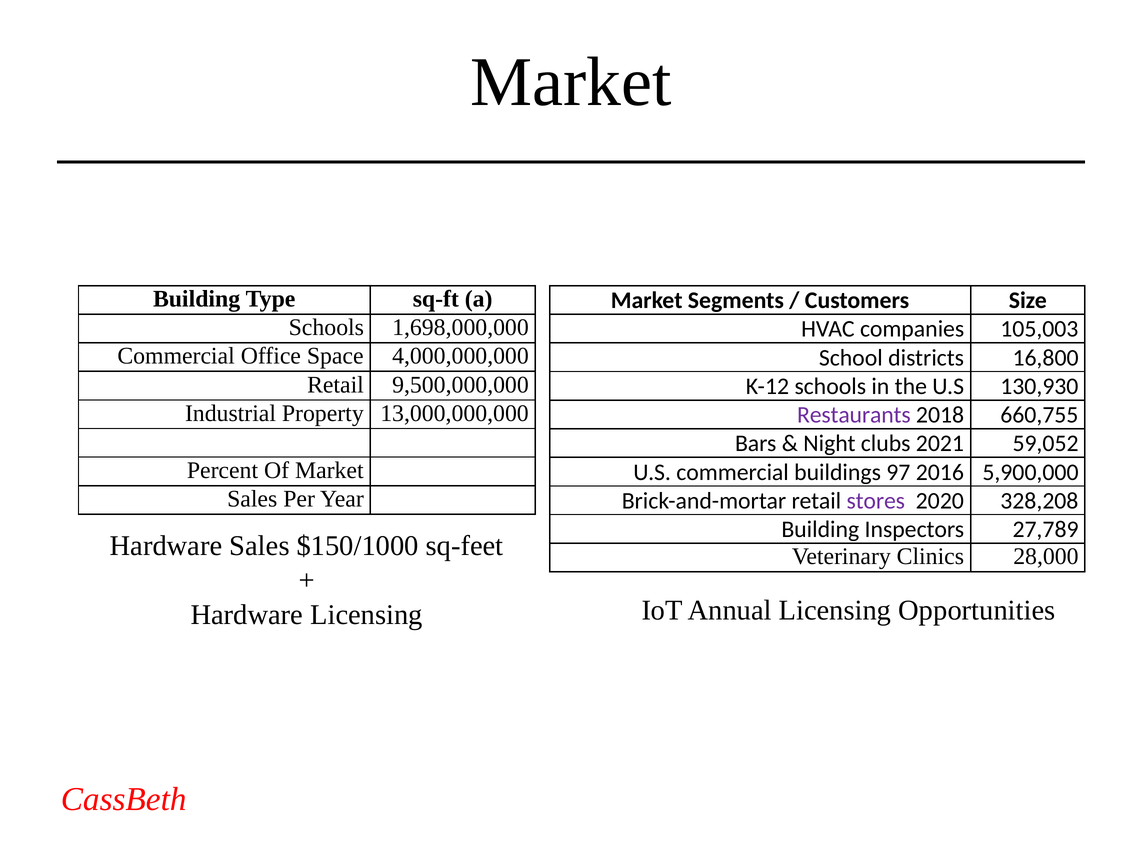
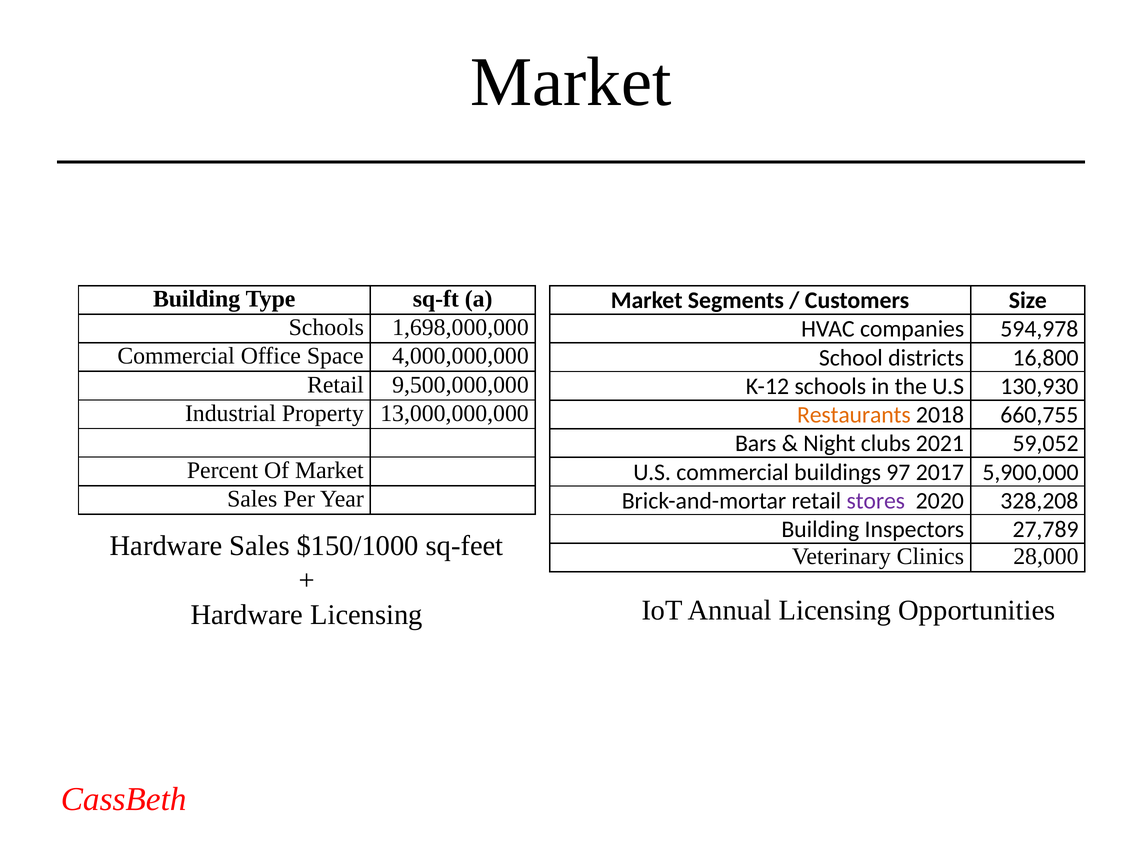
105,003: 105,003 -> 594,978 (1039, 329)
Restaurants colour: purple -> orange (854, 415)
2016: 2016 -> 2017 (940, 472)
